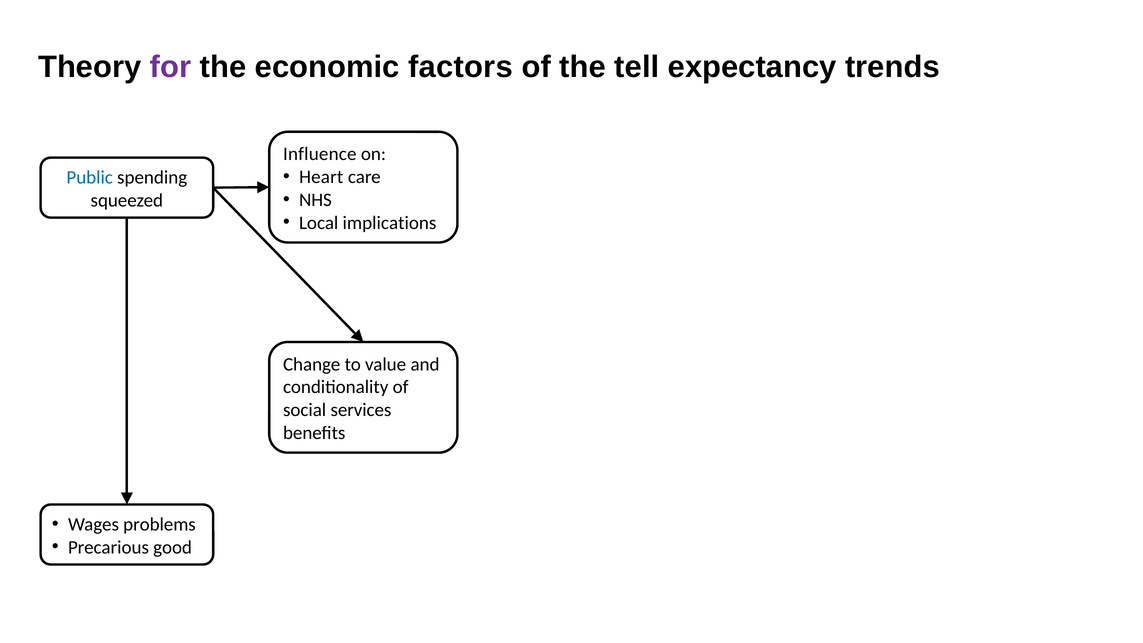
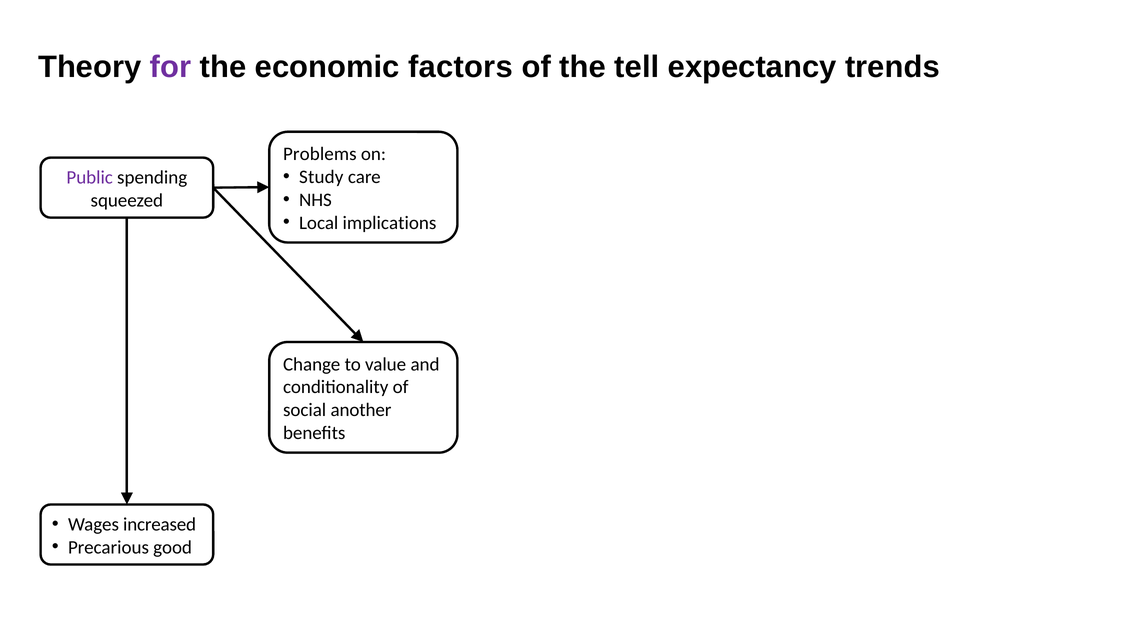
Influence: Influence -> Problems (320, 154)
Heart: Heart -> Study (321, 177)
Public colour: blue -> purple (90, 177)
services: services -> another (361, 410)
problems: problems -> increased (160, 524)
